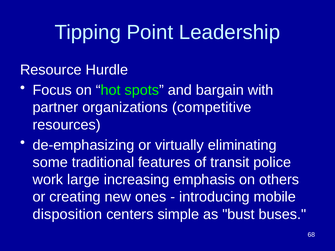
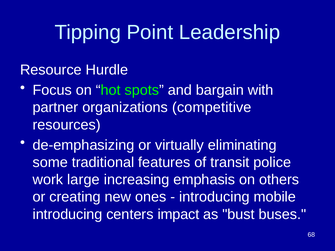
disposition: disposition -> introducing (68, 214)
simple: simple -> impact (178, 214)
